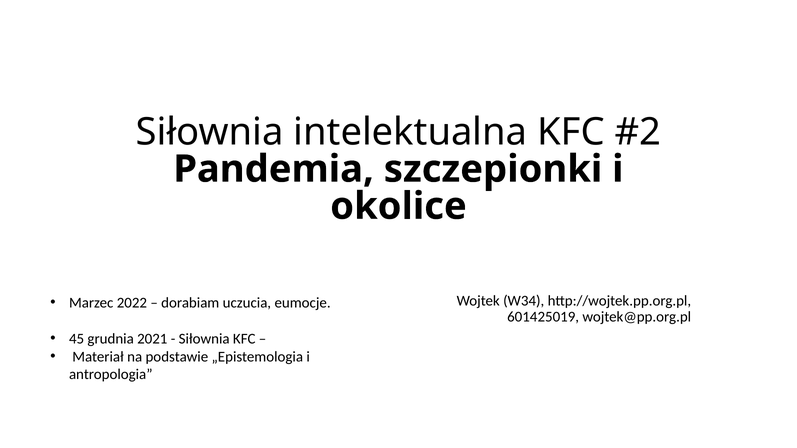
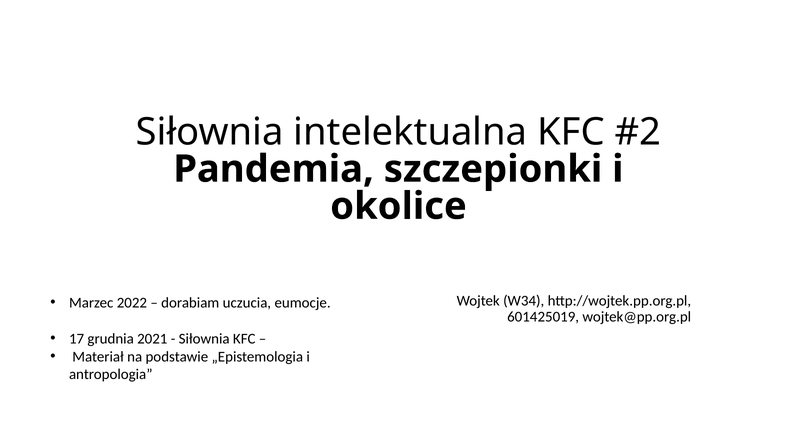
45: 45 -> 17 (77, 339)
